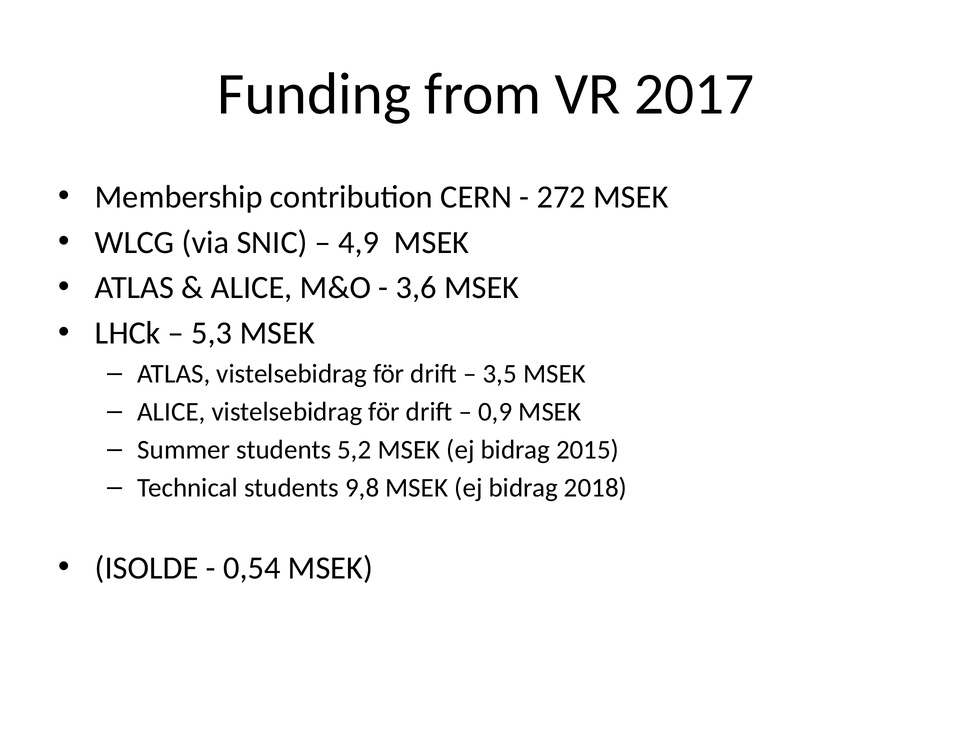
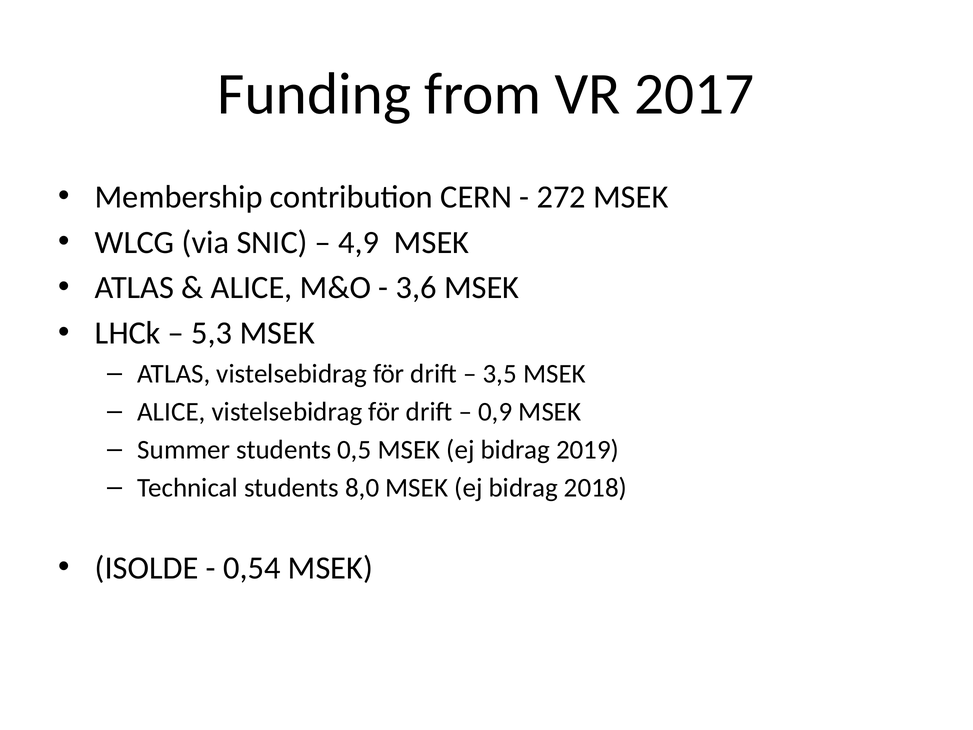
5,2: 5,2 -> 0,5 (354, 450)
2015: 2015 -> 2019 (588, 450)
9,8: 9,8 -> 8,0 (362, 487)
